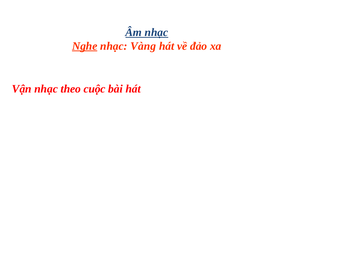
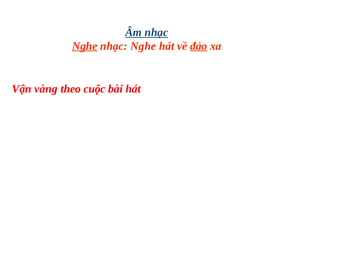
Vàng: Vàng -> Nghe (143, 46)
đảo underline: none -> present (199, 46)
Vận nhạc: nhạc -> vàng (46, 89)
